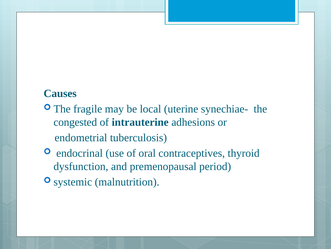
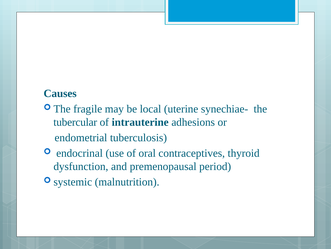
congested: congested -> tubercular (75, 122)
